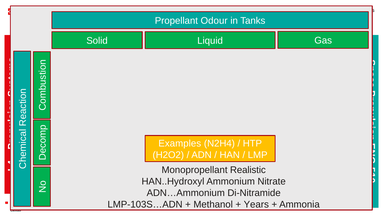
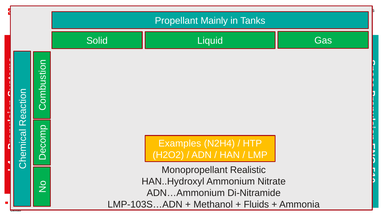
Odour: Odour -> Mainly (214, 21)
Years: Years -> Fluids (256, 204)
